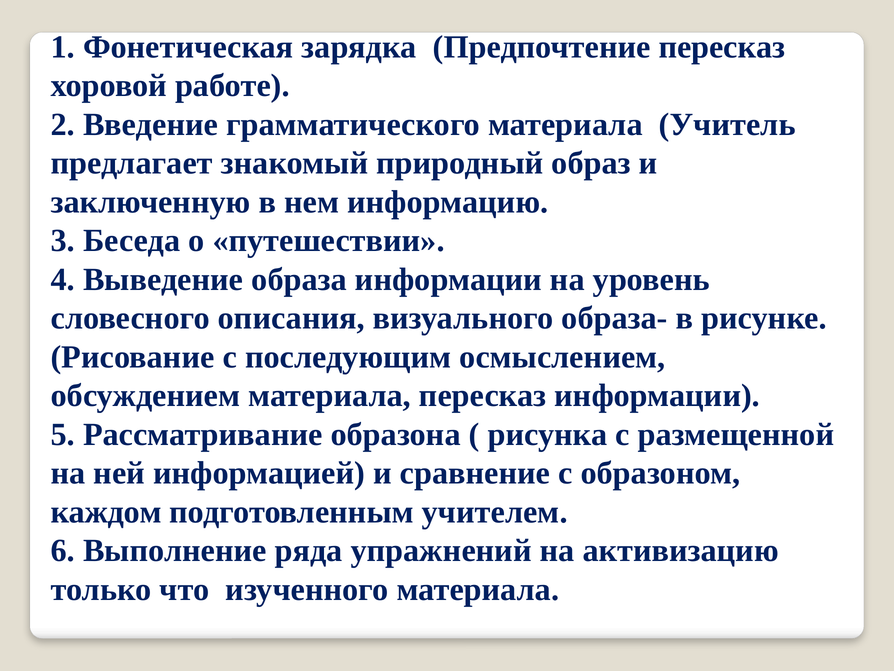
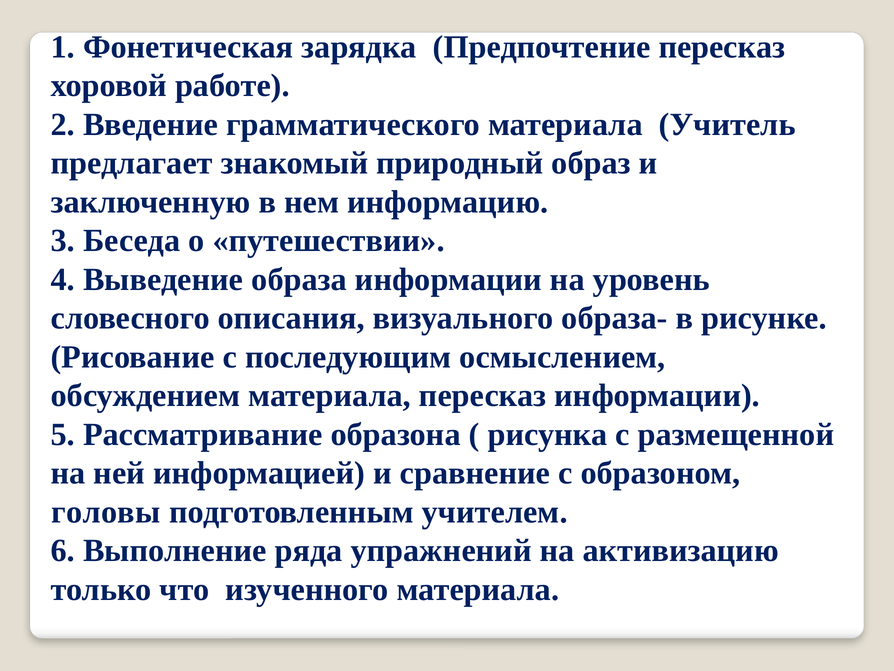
каждом: каждом -> головы (106, 512)
